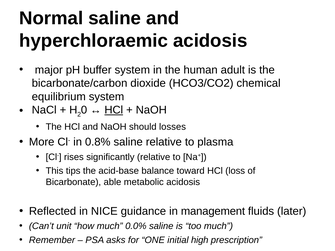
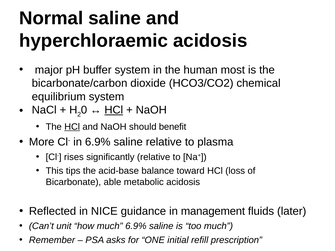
adult: adult -> most (233, 70)
HCl underline: none -> present (72, 127)
losses: losses -> benefit (173, 127)
in 0.8%: 0.8% -> 6.9% (98, 142)
much 0.0%: 0.0% -> 6.9% (136, 226)
high: high -> refill (200, 240)
